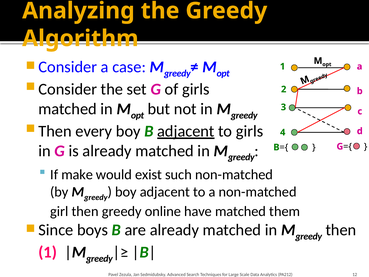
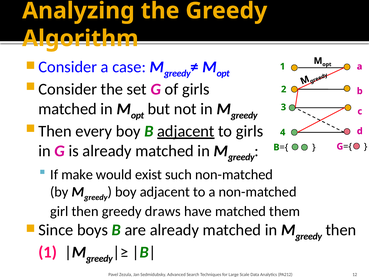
online: online -> draws (163, 211)
